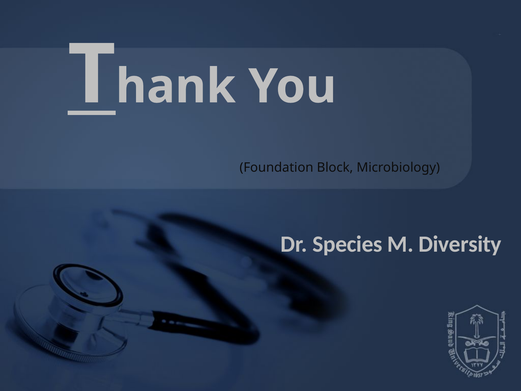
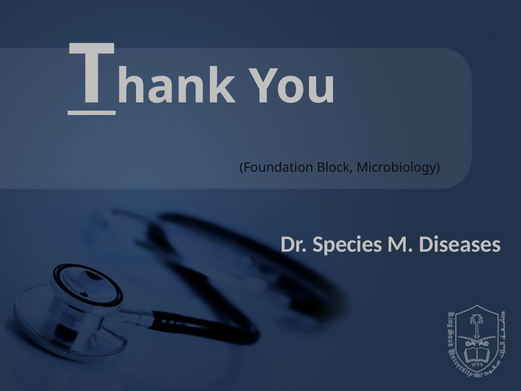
Diversity: Diversity -> Diseases (460, 244)
